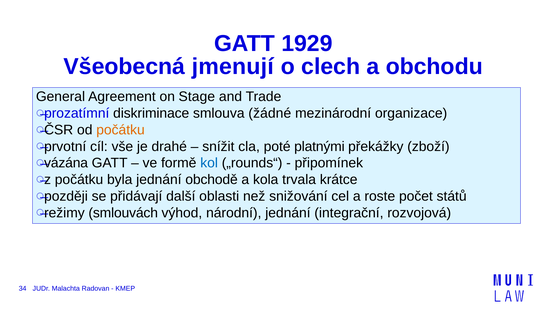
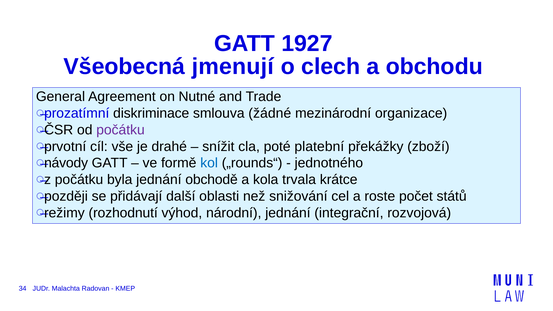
1929: 1929 -> 1927 (307, 43)
Stage: Stage -> Nutné (197, 97)
počátku colour: orange -> purple (120, 130)
platnými: platnými -> platební (319, 147)
vázána: vázána -> návody (66, 163)
připomínek: připomínek -> jednotného (329, 163)
smlouvách: smlouvách -> rozhodnutí (123, 213)
